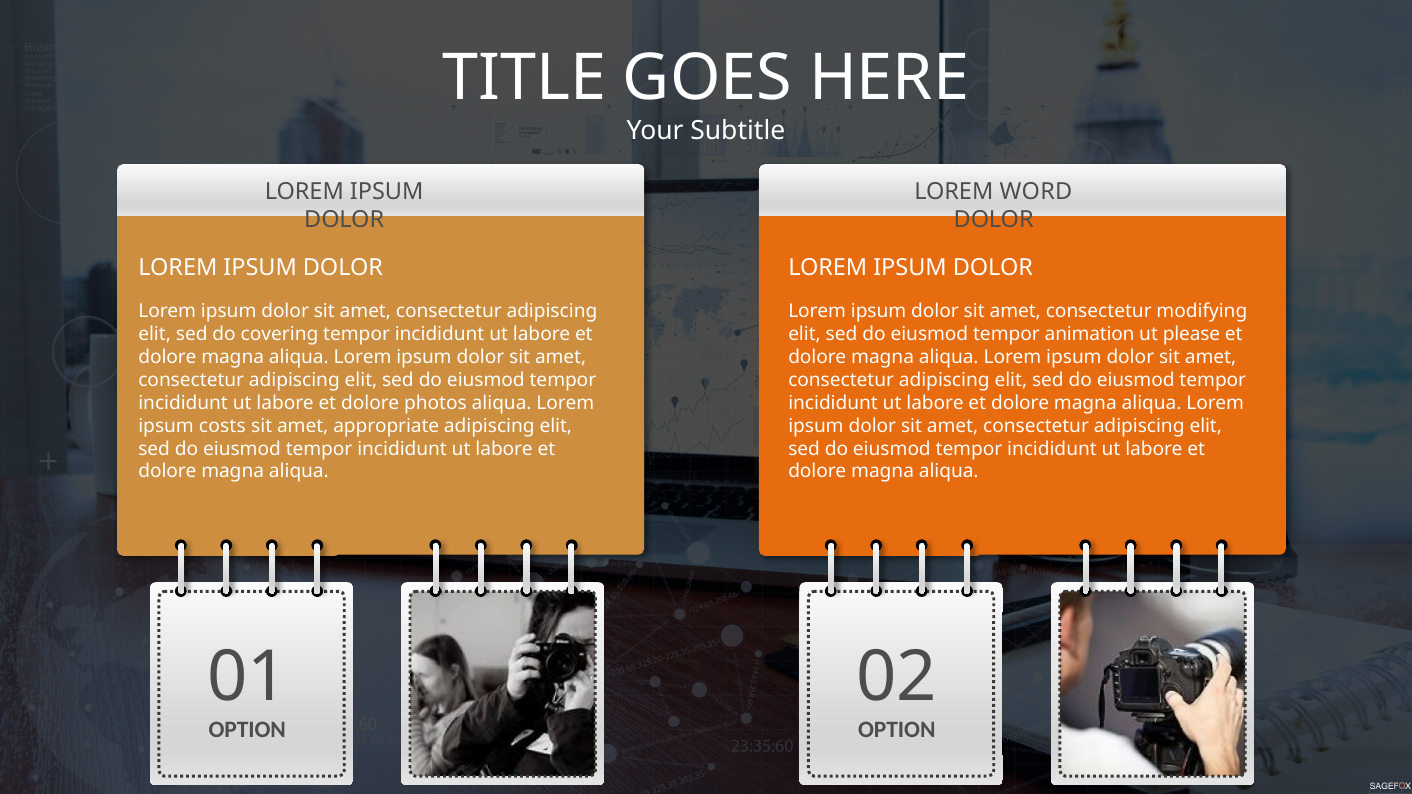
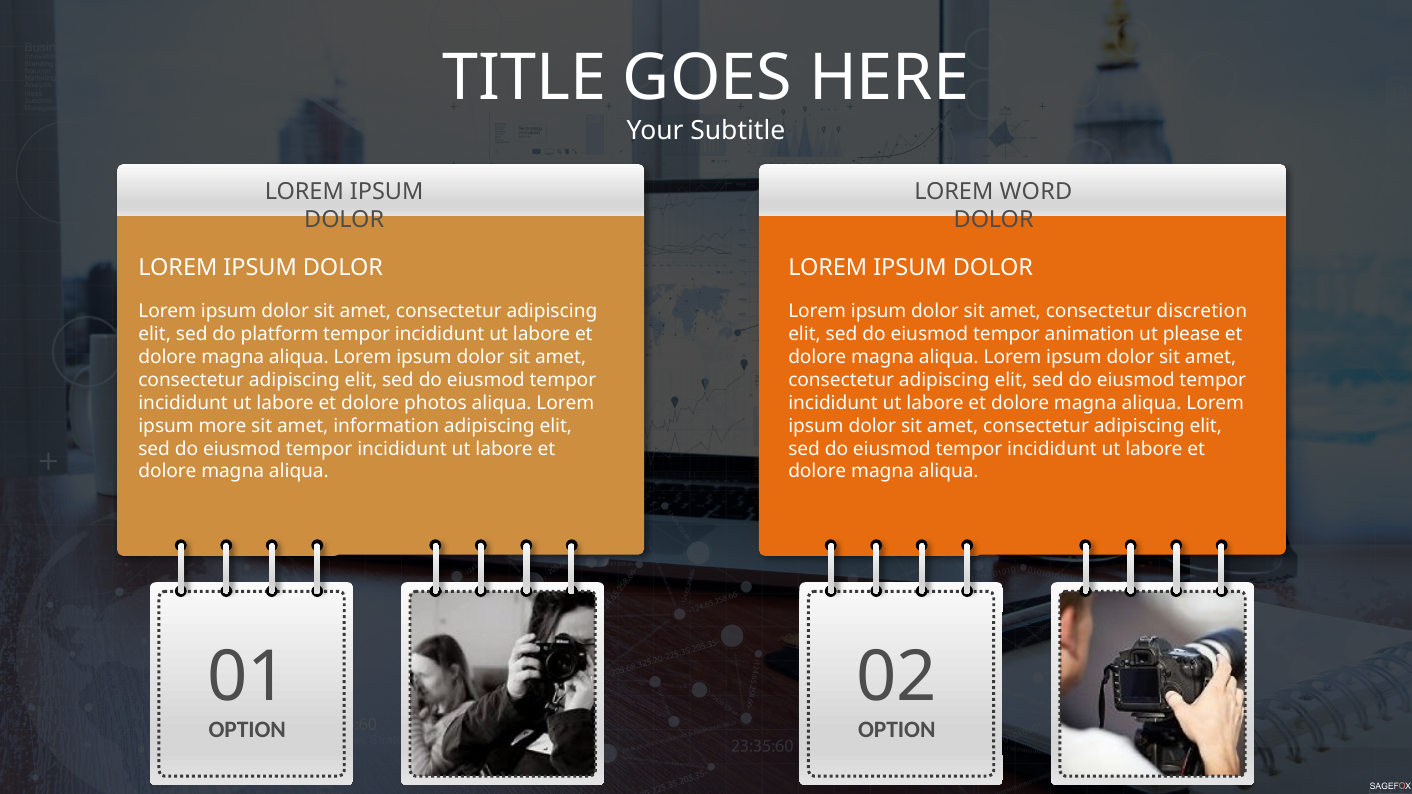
modifying: modifying -> discretion (1202, 311)
covering: covering -> platform (280, 334)
costs: costs -> more (222, 426)
appropriate: appropriate -> information (386, 426)
